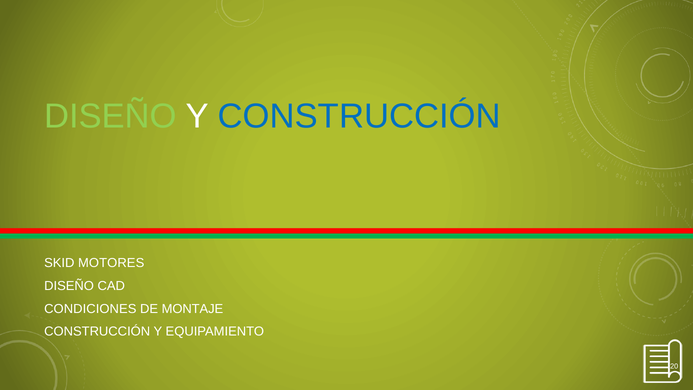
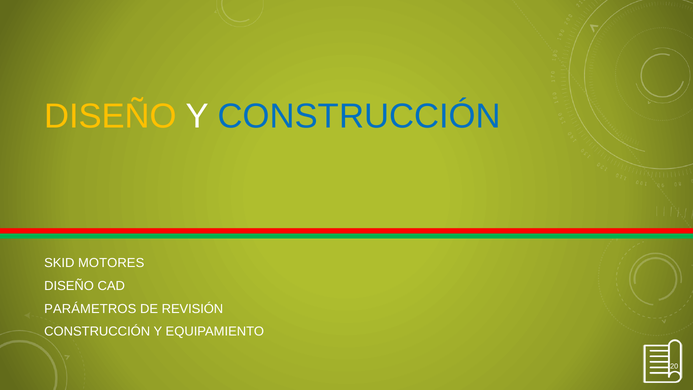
DISEÑO colour: light green -> yellow (111, 116)
CONDICIONES: CONDICIONES -> PARÁMETROS (90, 309)
MONTAJE: MONTAJE -> REVISIÓN (192, 309)
